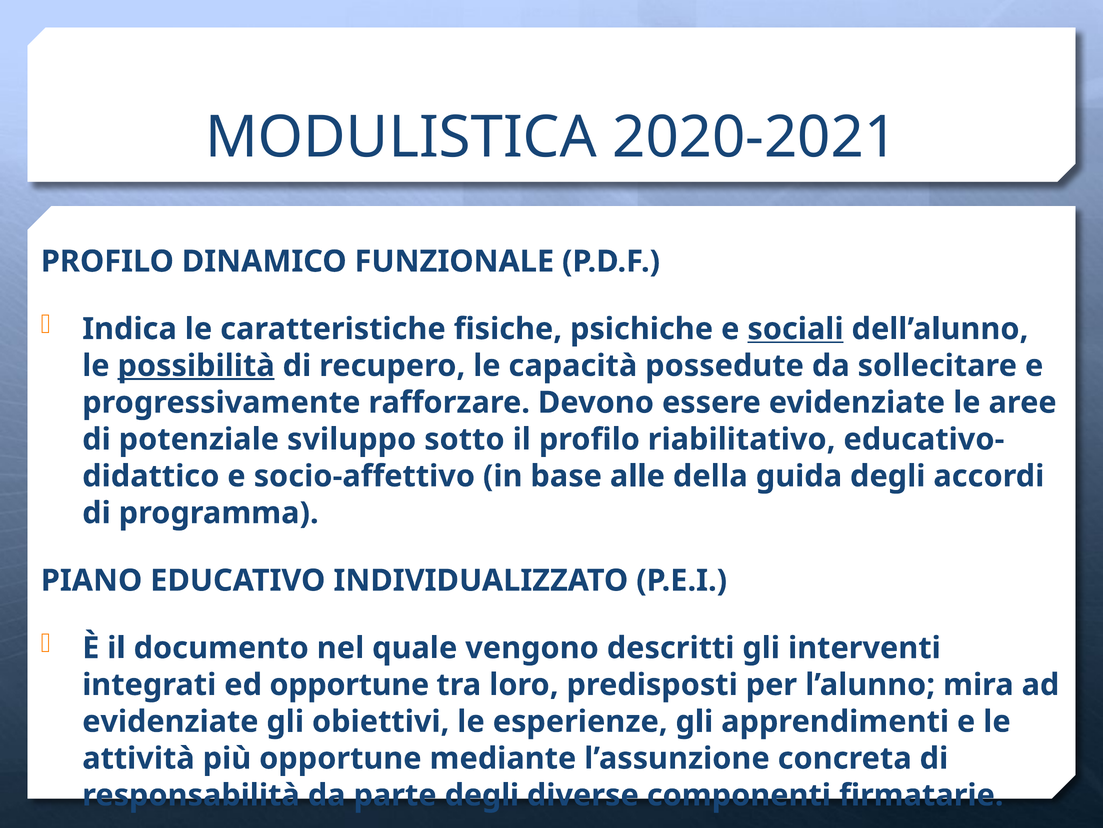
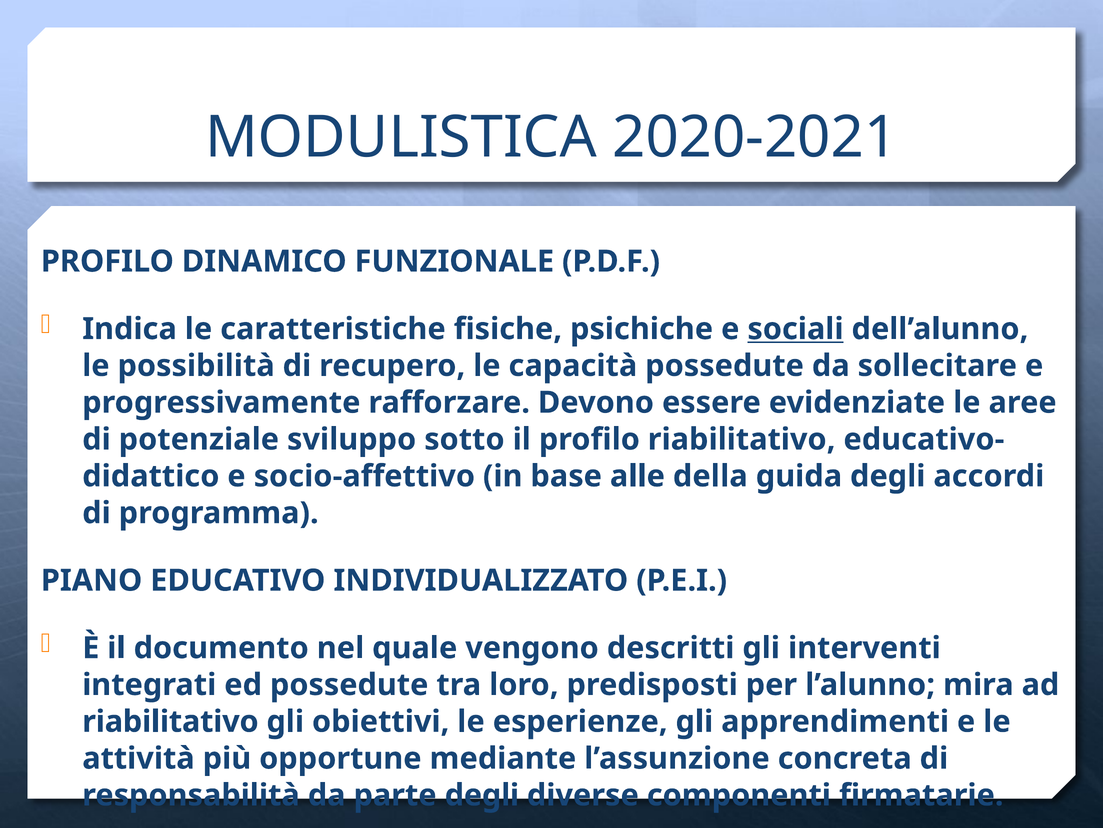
possibilità underline: present -> none (196, 365)
ed opportune: opportune -> possedute (349, 684)
evidenziate: evidenziate -> riabilitativo (170, 721)
